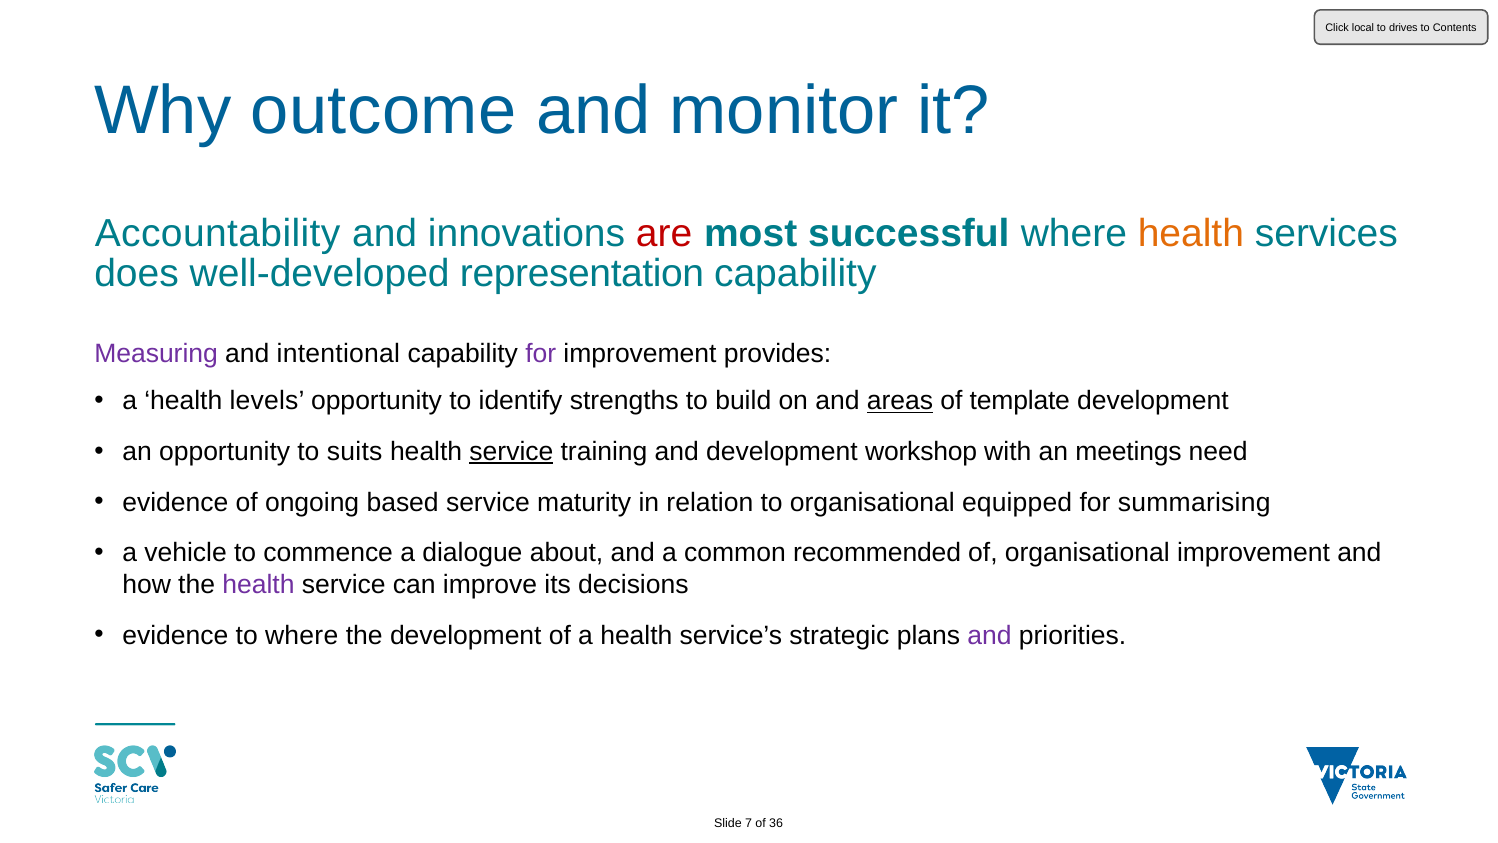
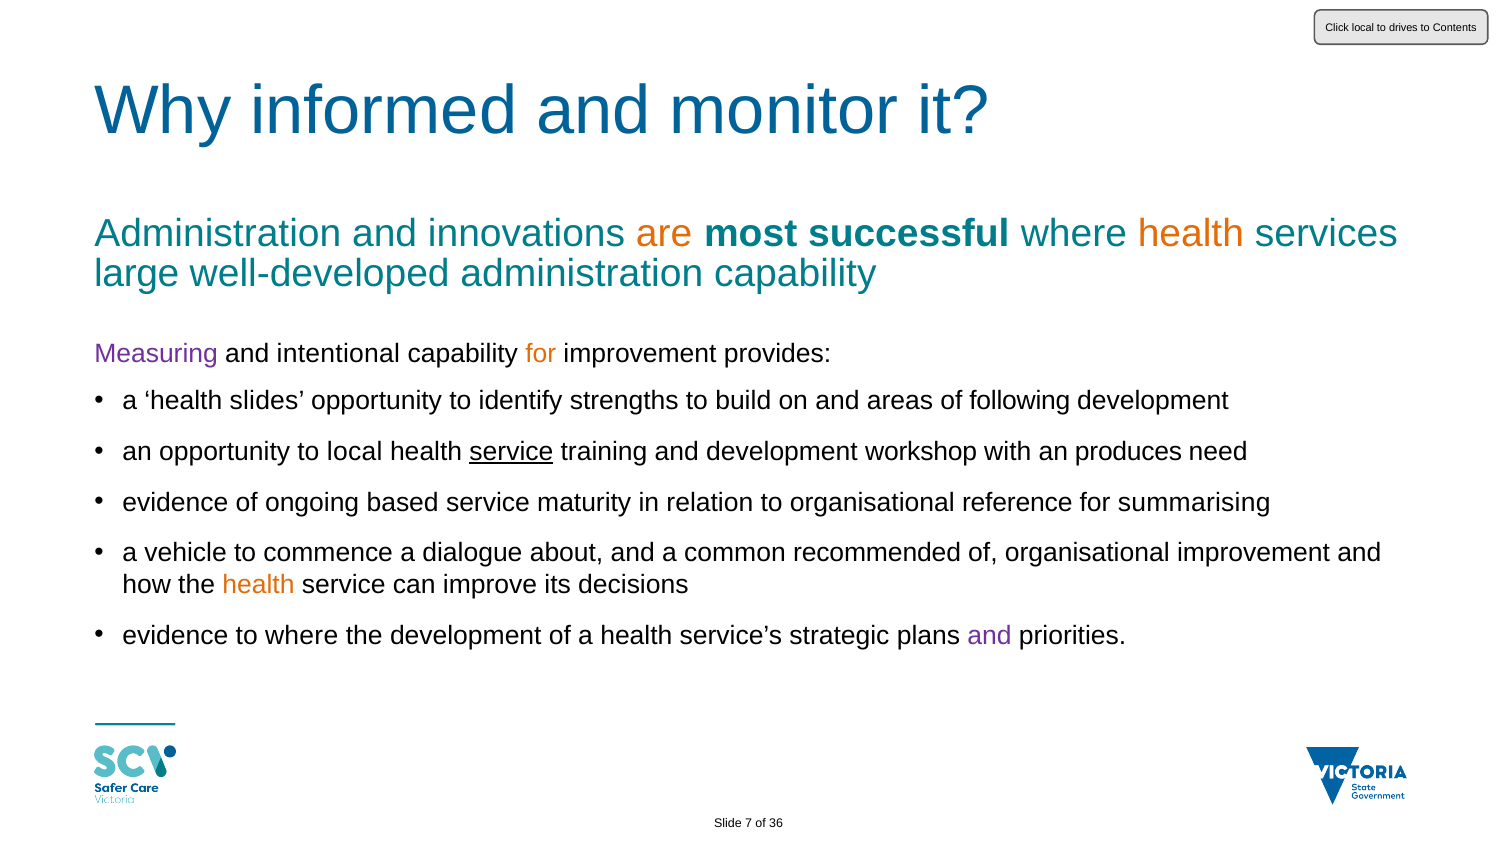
outcome: outcome -> informed (384, 111)
Accountability: Accountability -> Administration (218, 233)
are colour: red -> orange (664, 233)
does: does -> large (137, 274)
well-developed representation: representation -> administration (582, 274)
for colour: purple -> orange (541, 354)
levels: levels -> slides (267, 401)
areas underline: present -> none (900, 401)
template: template -> following (1020, 401)
to suits: suits -> local (355, 452)
meetings: meetings -> produces (1129, 452)
equipped: equipped -> reference (1017, 502)
health colour: purple -> orange (258, 584)
